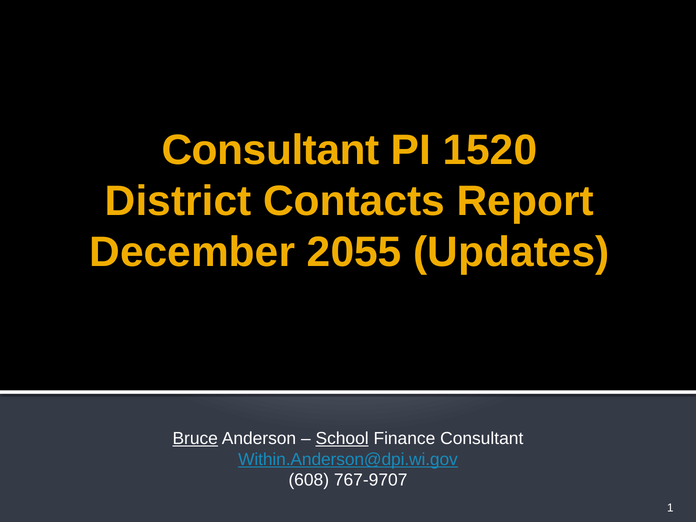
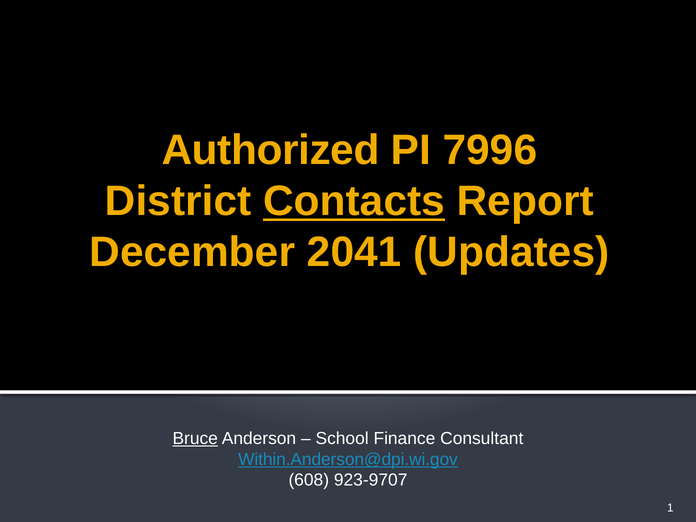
Consultant: Consultant -> Authorized (271, 150)
1520: 1520 -> 7996 (490, 150)
Contacts underline: none -> present (354, 201)
2055: 2055 -> 2041 (354, 252)
School underline: present -> none (342, 438)
767-9707: 767-9707 -> 923-9707 (371, 480)
